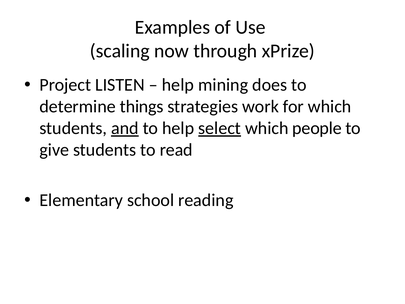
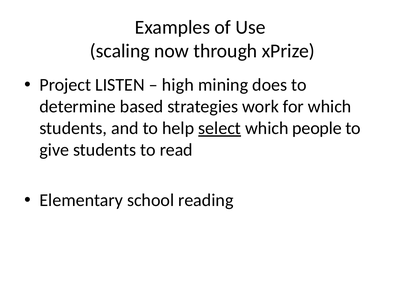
help: help -> high (178, 85)
things: things -> based (142, 107)
and underline: present -> none (125, 128)
